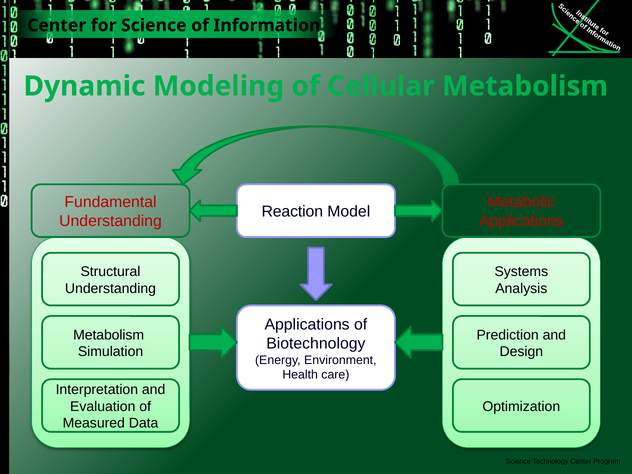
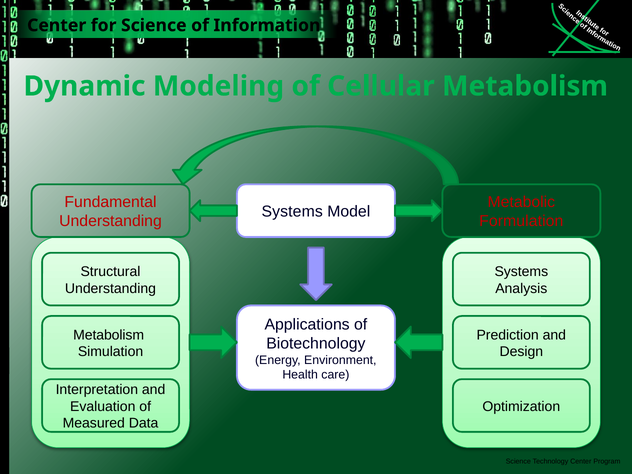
Reaction: Reaction -> Systems (292, 212)
Applications: Applications -> Formulation (521, 221)
